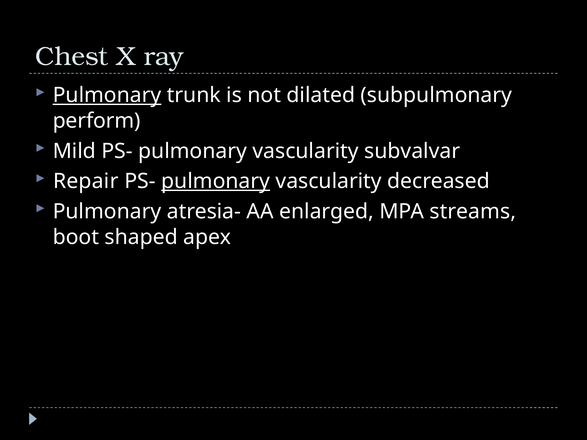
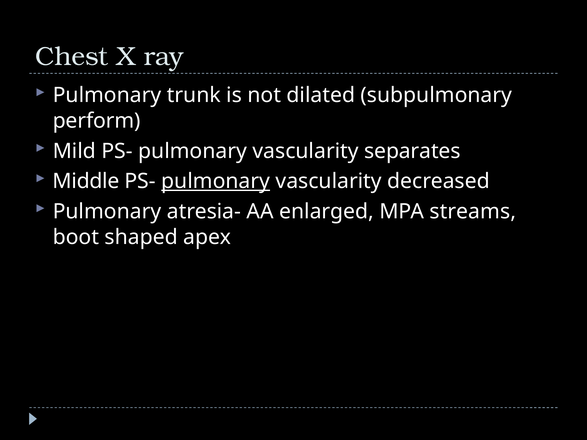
Pulmonary underline: present -> none (107, 95)
subvalvar: subvalvar -> separates (412, 151)
Repair: Repair -> Middle (86, 181)
